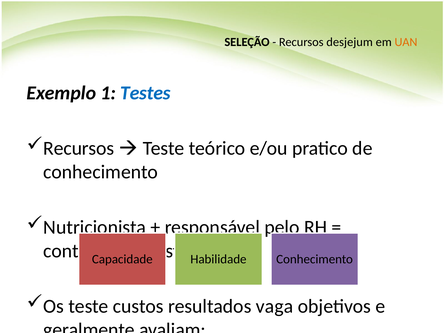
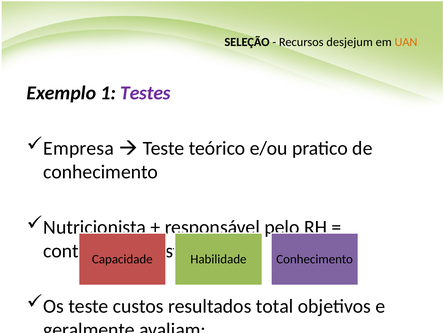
Testes colour: blue -> purple (145, 93)
Recursos: Recursos -> Empresa (79, 148)
vaga: vaga -> total (275, 306)
